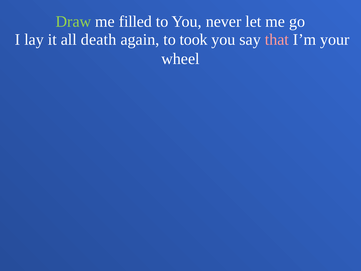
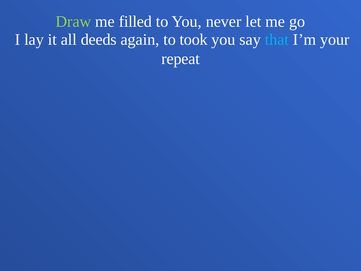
death: death -> deeds (99, 40)
that colour: pink -> light blue (277, 40)
wheel: wheel -> repeat (181, 59)
